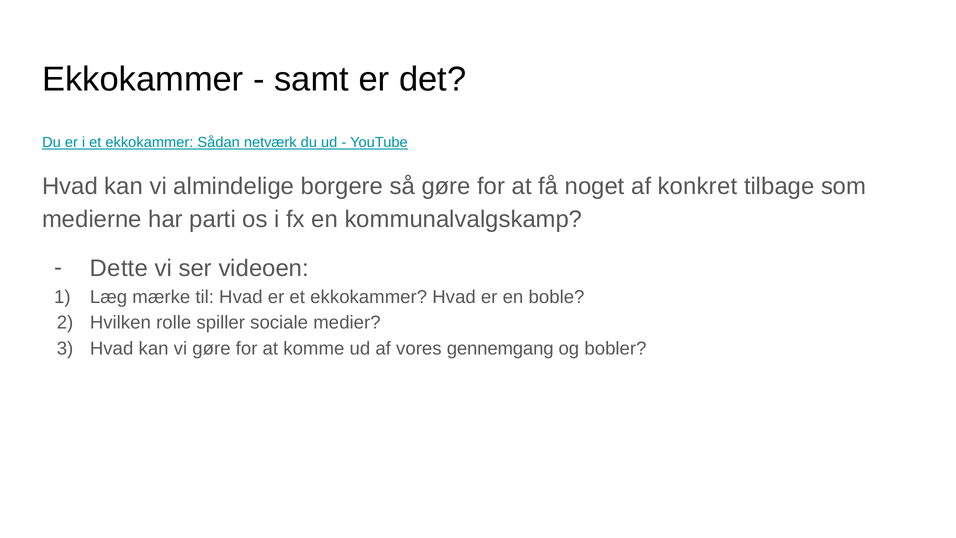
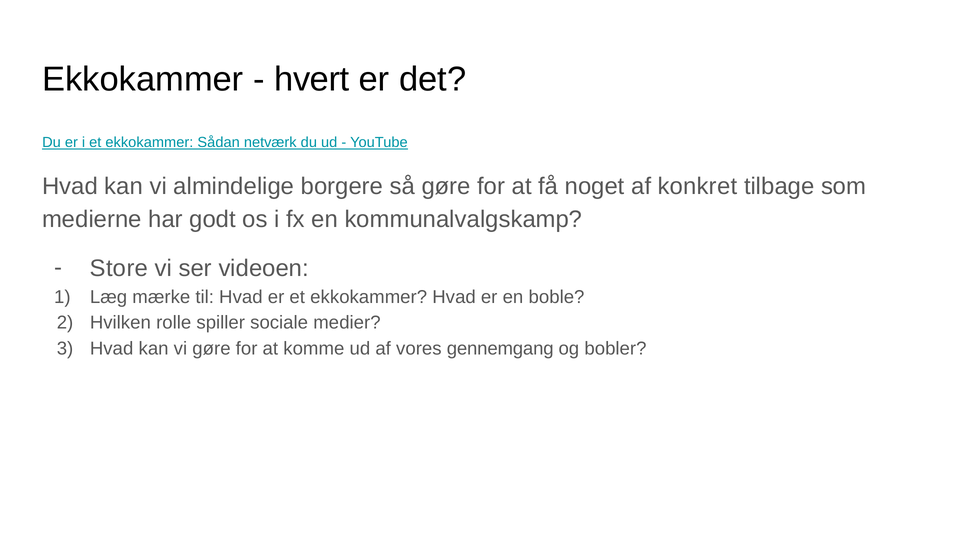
samt: samt -> hvert (312, 79)
parti: parti -> godt (213, 219)
Dette: Dette -> Store (119, 268)
